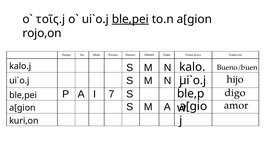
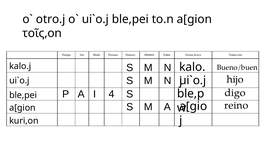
τοῖς.j: τοῖς.j -> otro.j (51, 19)
ble,pei underline: present -> none (130, 19)
rojo,on: rojo,on -> τοῖς,on (42, 33)
7: 7 -> 4 (111, 94)
amor: amor -> reino (236, 105)
